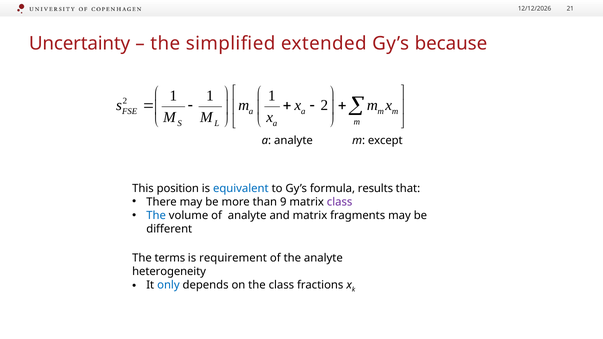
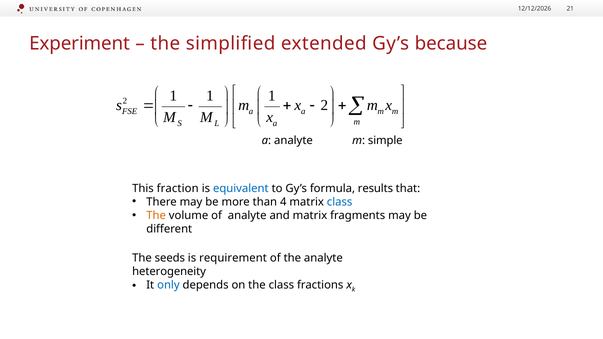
Uncertainty: Uncertainty -> Experiment (80, 43)
except: except -> simple (385, 141)
position: position -> fraction (178, 188)
9: 9 -> 4 (283, 202)
class colour: purple -> blue (340, 202)
The colour: blue -> orange (156, 216)
terms: terms -> seeds (170, 258)
